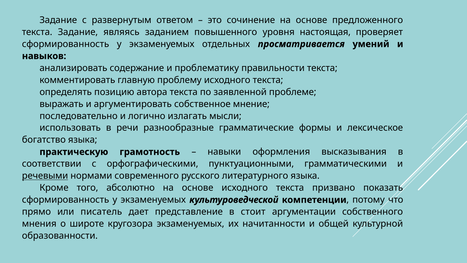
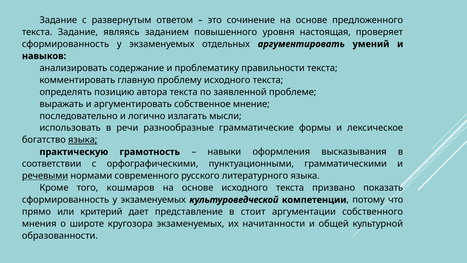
отдельных просматривается: просматривается -> аргументировать (301, 44)
языка underline: none -> present (83, 140)
абсолютно: абсолютно -> кошмаров (131, 188)
писатель: писатель -> критерий (101, 212)
